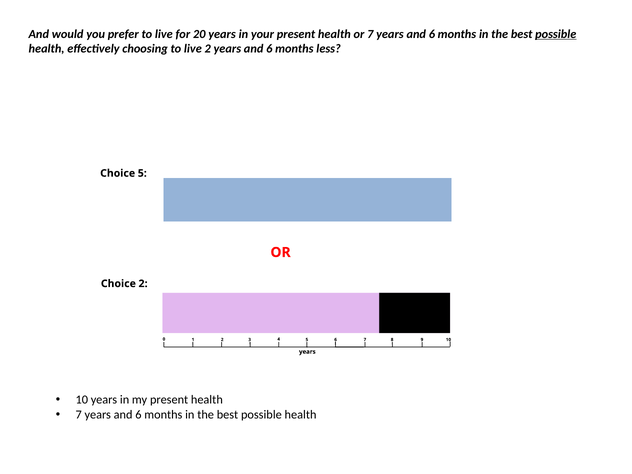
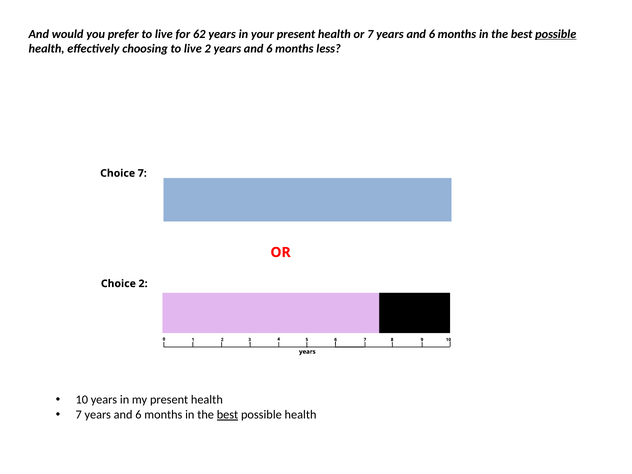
20: 20 -> 62 (199, 34)
Choice 5: 5 -> 7 (142, 173)
best underline: none -> present (228, 415)
